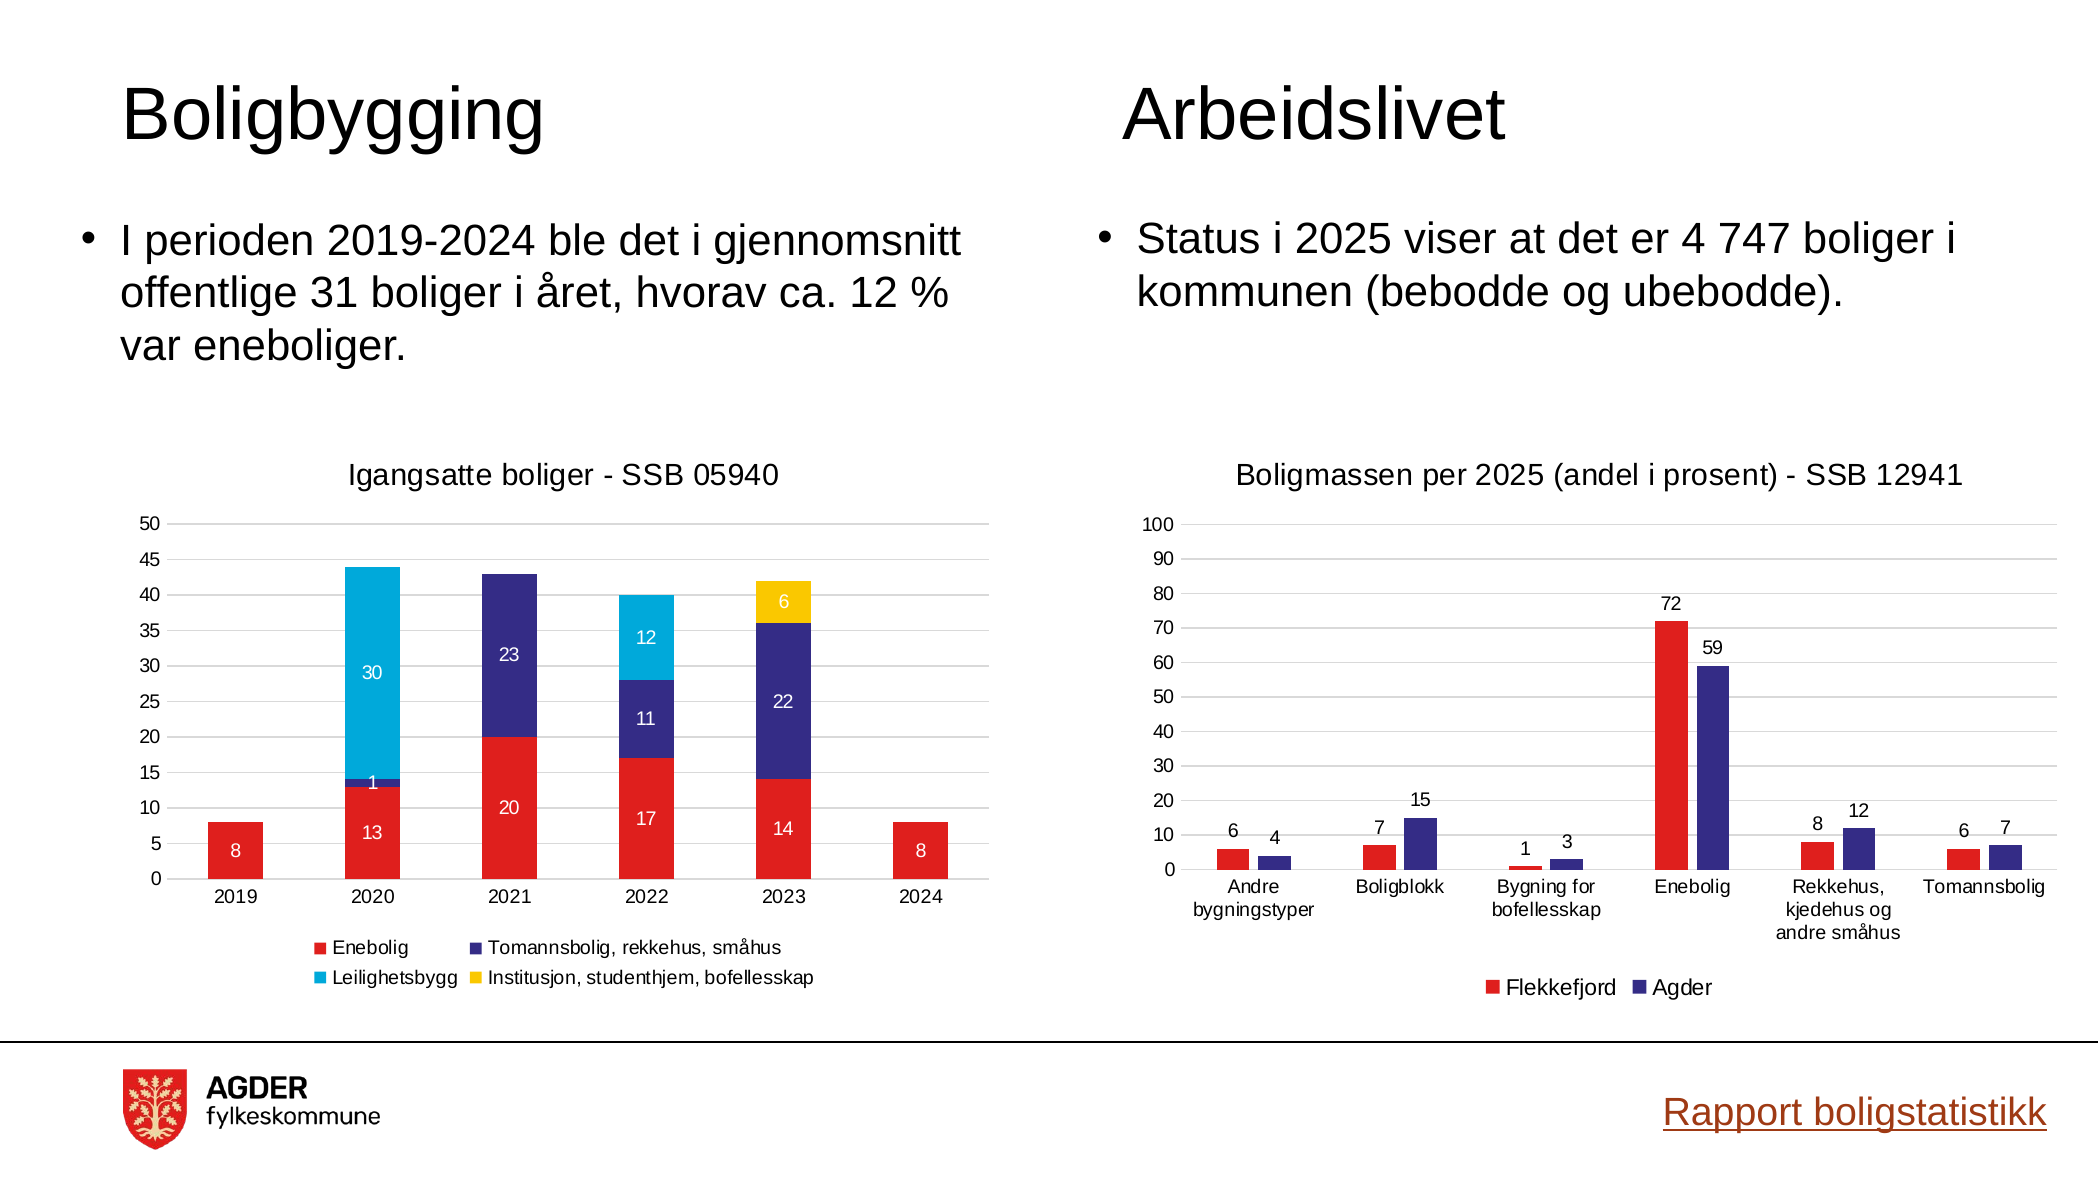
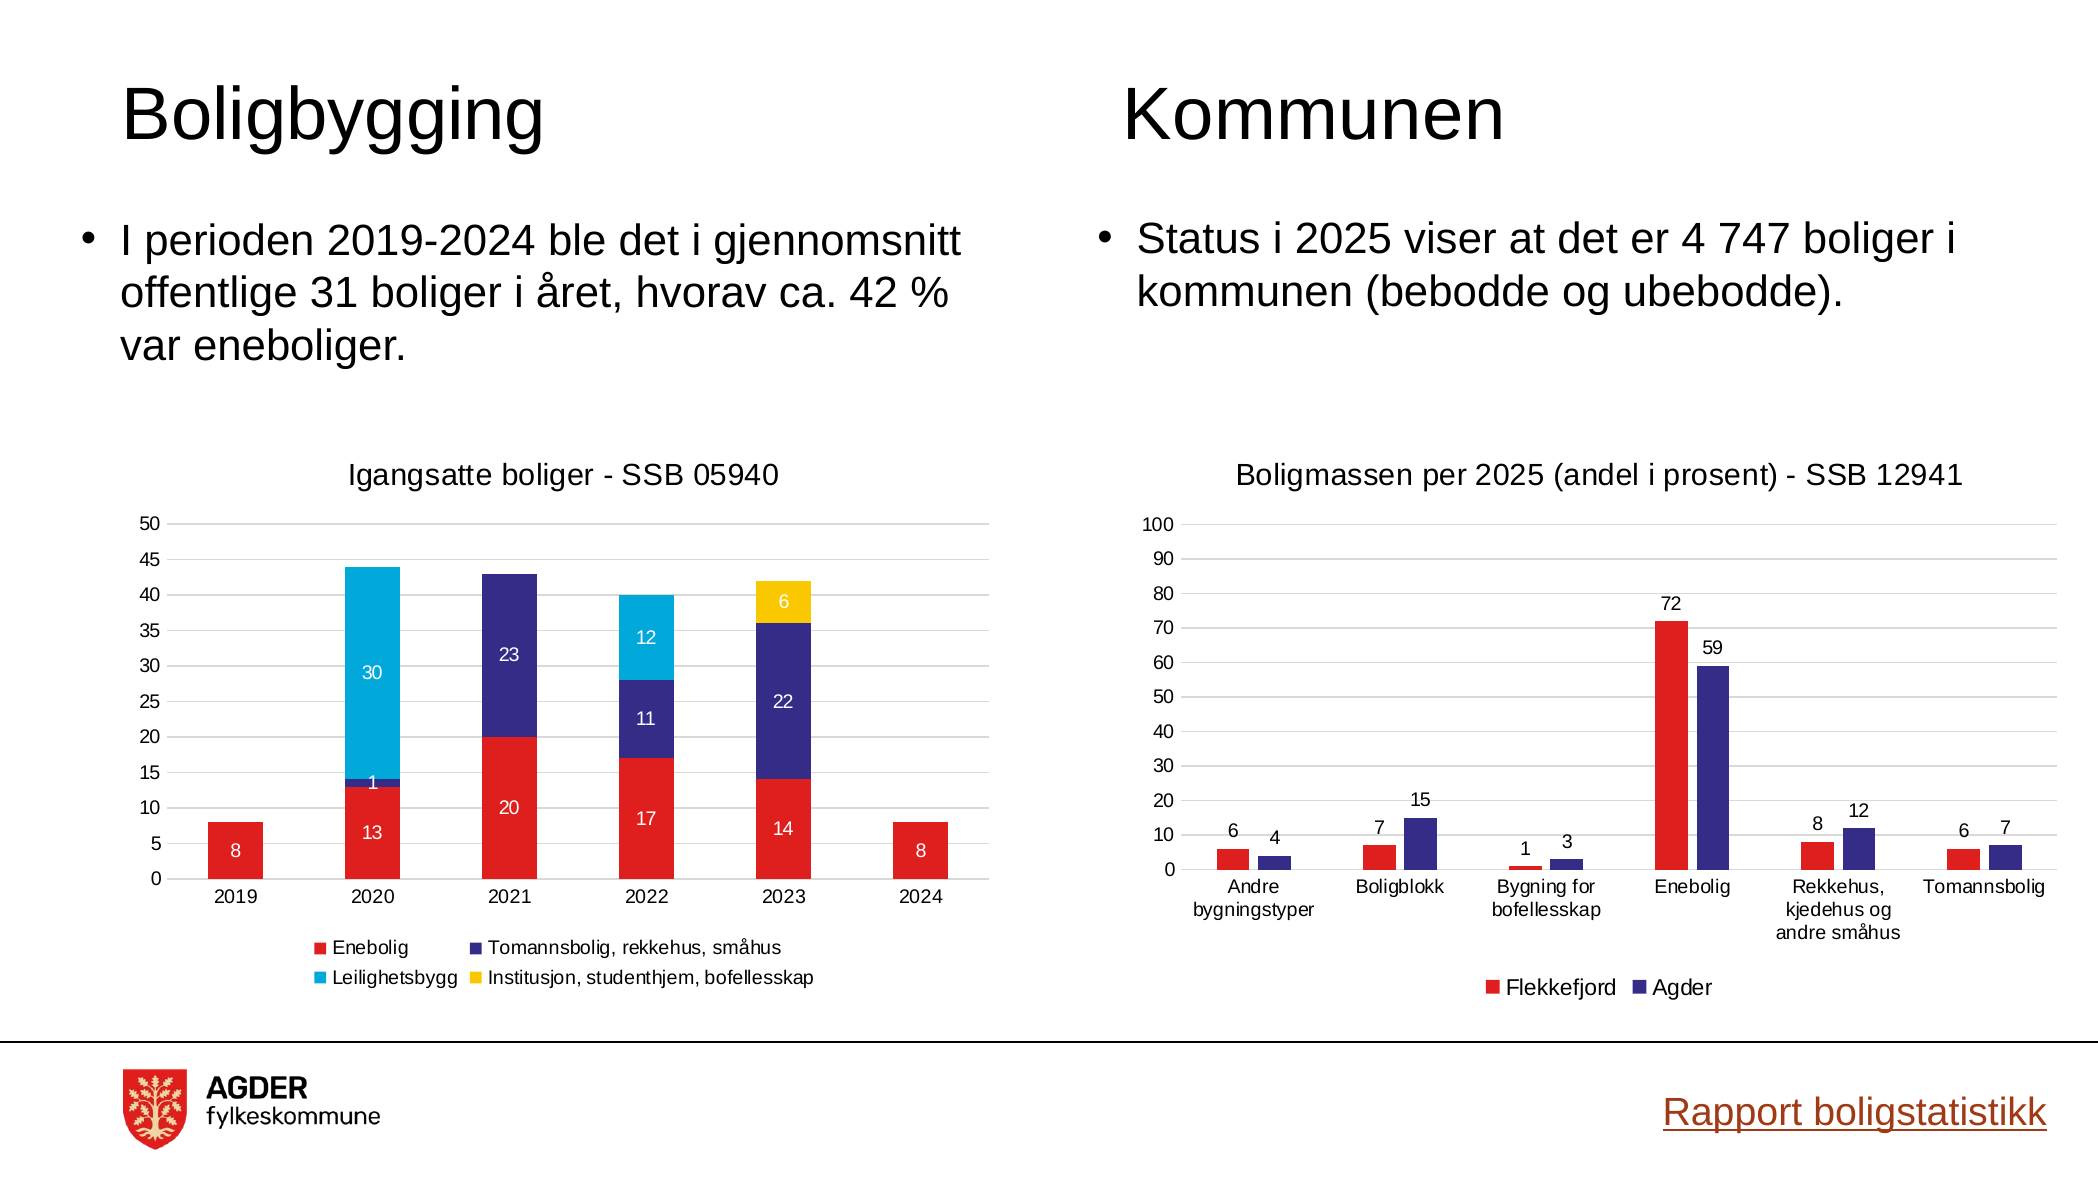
Arbeidslivet: Arbeidslivet -> Kommunen (1314, 115)
ca 12: 12 -> 42 (874, 293)
